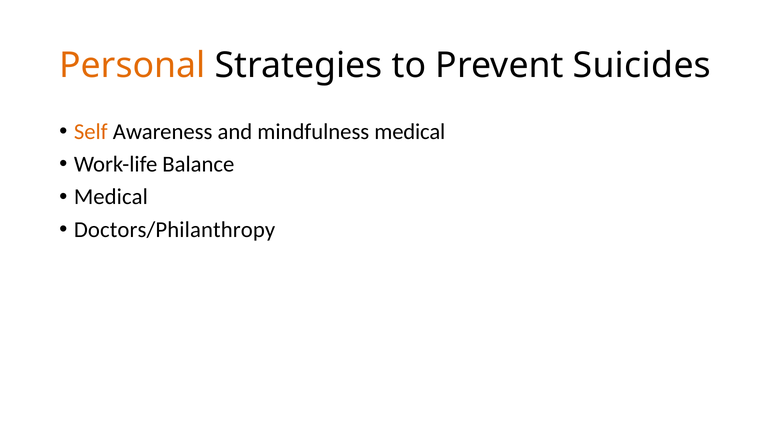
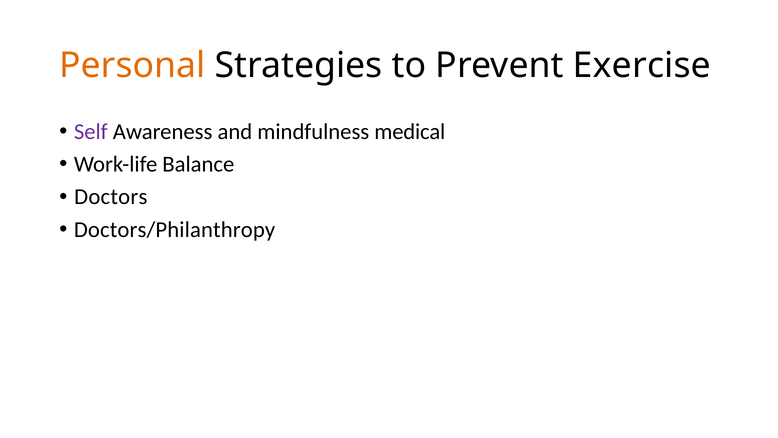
Suicides: Suicides -> Exercise (642, 65)
Self colour: orange -> purple (91, 132)
Medical: Medical -> Doctors (111, 197)
